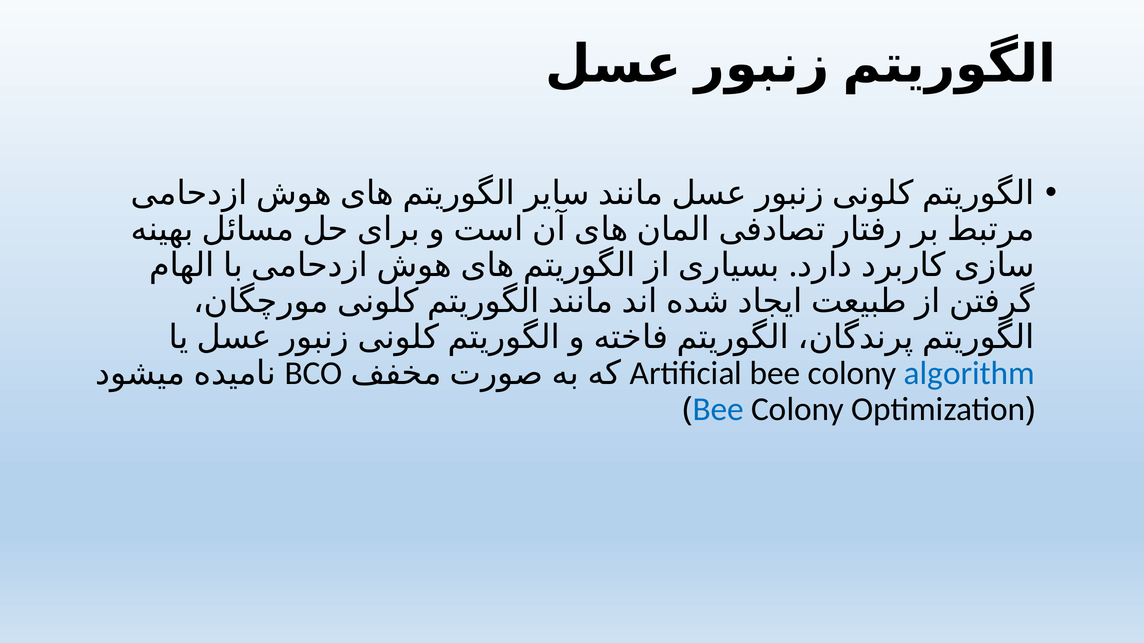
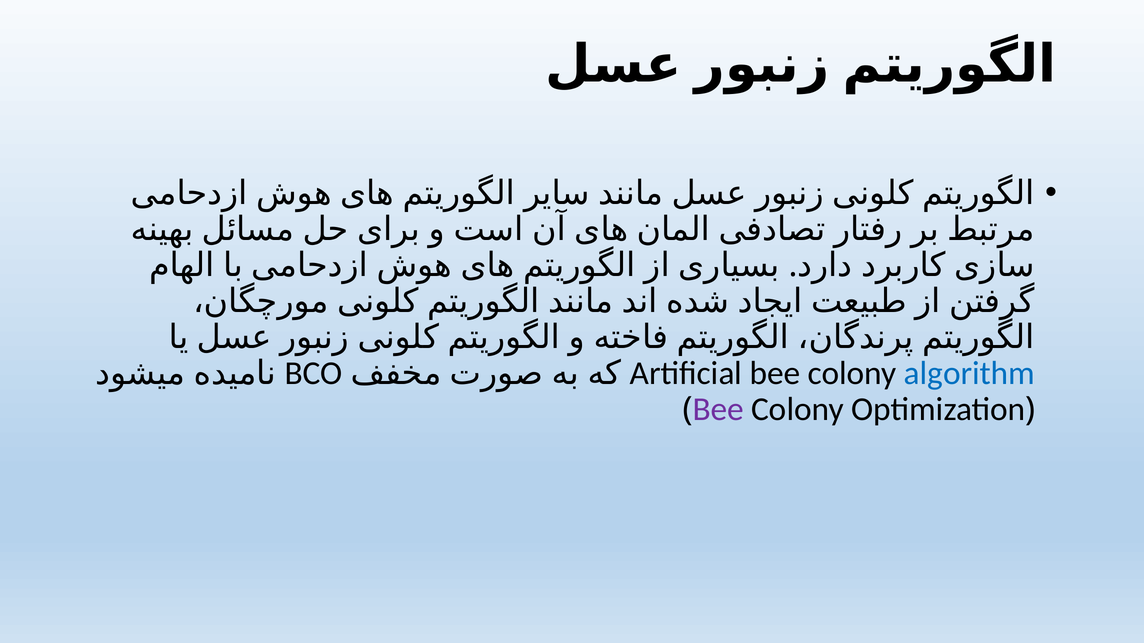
Bee colour: blue -> purple (718, 410)
